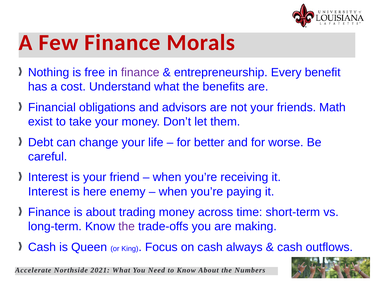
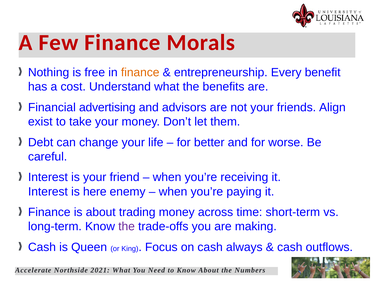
finance colour: purple -> orange (140, 72)
obligations: obligations -> advertising (107, 107)
Math: Math -> Align (332, 107)
